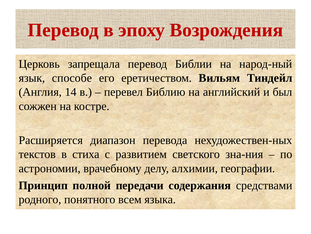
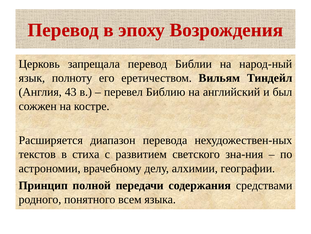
способе: способе -> полноту (72, 78)
14: 14 -> 43 (71, 92)
